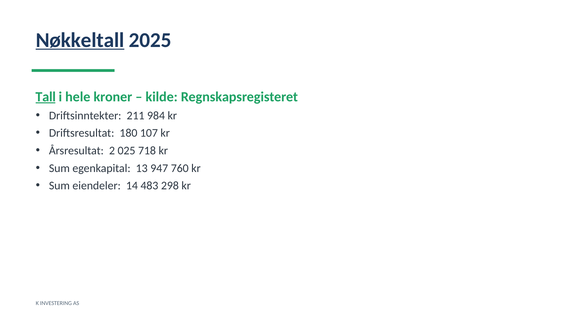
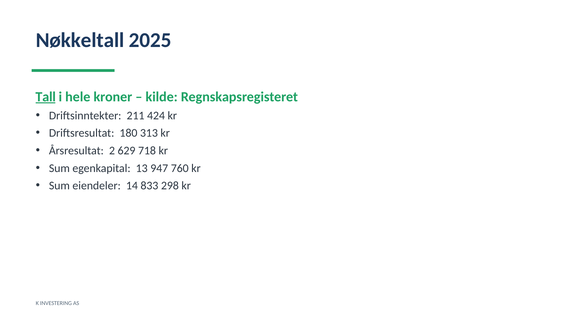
Nøkkeltall underline: present -> none (80, 40)
984: 984 -> 424 (156, 116)
107: 107 -> 313 (149, 133)
025: 025 -> 629 (127, 151)
483: 483 -> 833 (149, 186)
